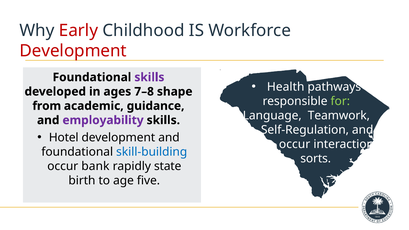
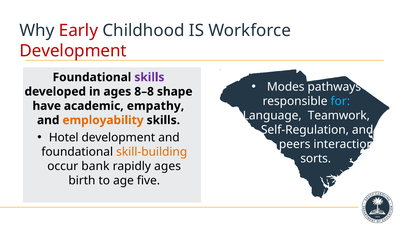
Health: Health -> Modes (286, 87)
7–8: 7–8 -> 8–8 (144, 92)
for colour: light green -> light blue (340, 101)
from: from -> have (47, 106)
guidance: guidance -> empathy (156, 106)
employability colour: purple -> orange (103, 120)
occur: occur -> peers (295, 144)
skill-building colour: blue -> orange (152, 152)
rapidly state: state -> ages (168, 166)
